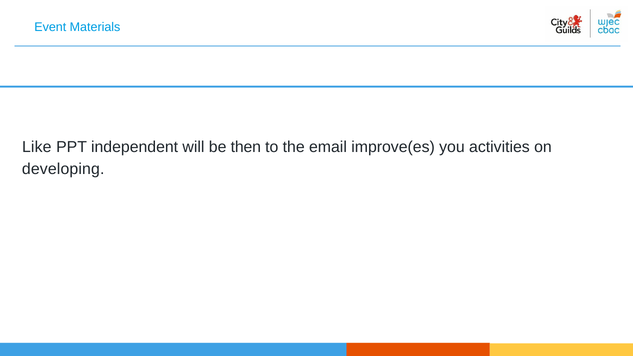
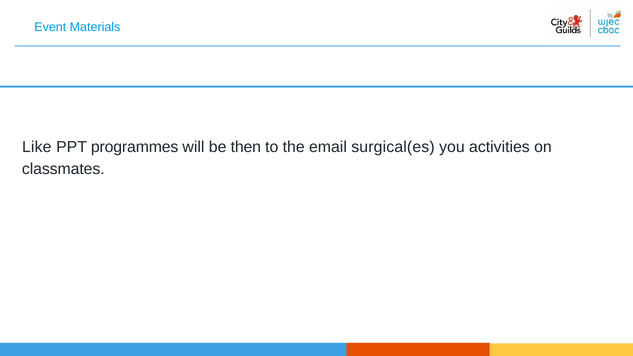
independent: independent -> programmes (135, 147)
improve(es: improve(es -> surgical(es (393, 147)
developing: developing -> classmates (63, 169)
